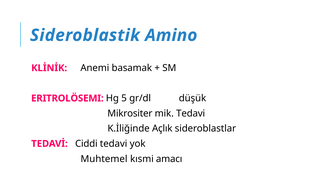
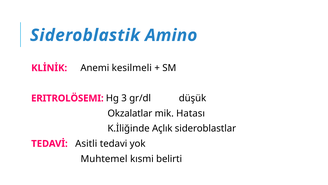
basamak: basamak -> kesilmeli (132, 68)
5: 5 -> 3 (124, 98)
Mikrositer: Mikrositer -> Okzalatlar (130, 113)
mik Tedavi: Tedavi -> Hatası (191, 113)
Ciddi: Ciddi -> Asitli (86, 143)
amacı: amacı -> belirti (169, 158)
